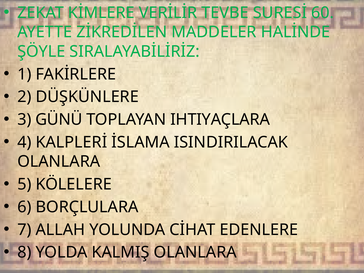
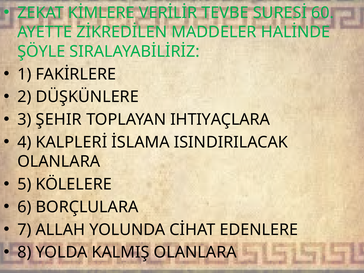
GÜNÜ: GÜNÜ -> ŞEHIR (59, 120)
